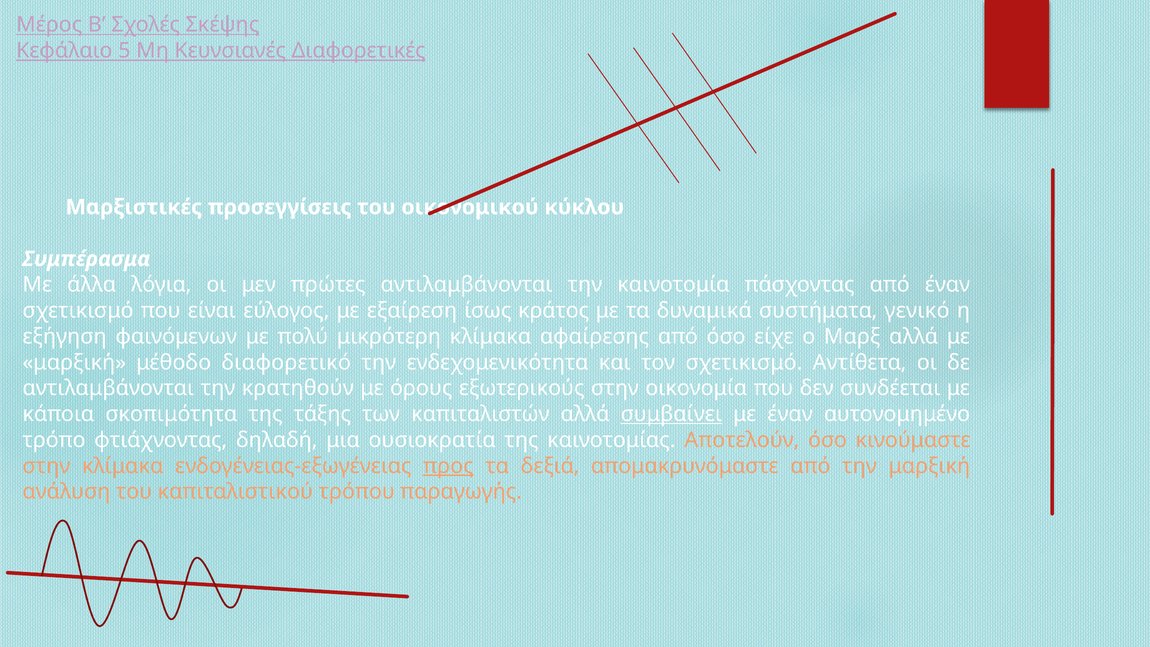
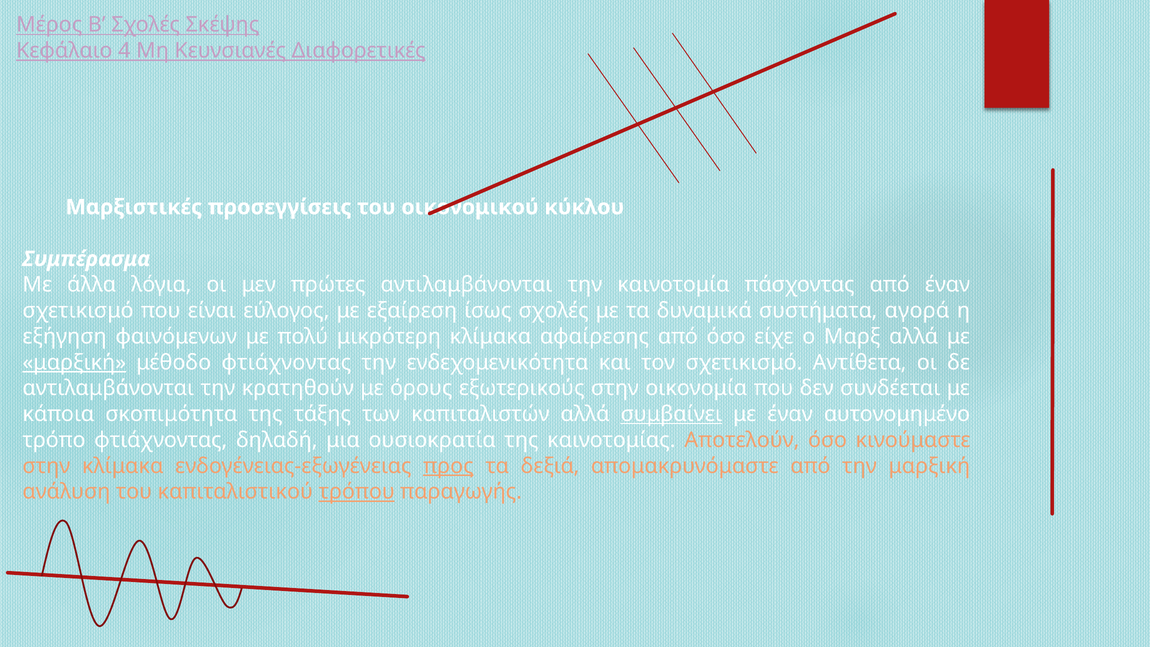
5: 5 -> 4 (124, 50)
ίσως κράτος: κράτος -> σχολές (554, 311)
γενικό: γενικό -> αγορά (917, 311)
μαρξική underline: none -> present (74, 362)
μέθοδο διαφορετικό: διαφορετικό -> φτιάχνοντας (286, 362)
τρόπου underline: none -> present (357, 492)
